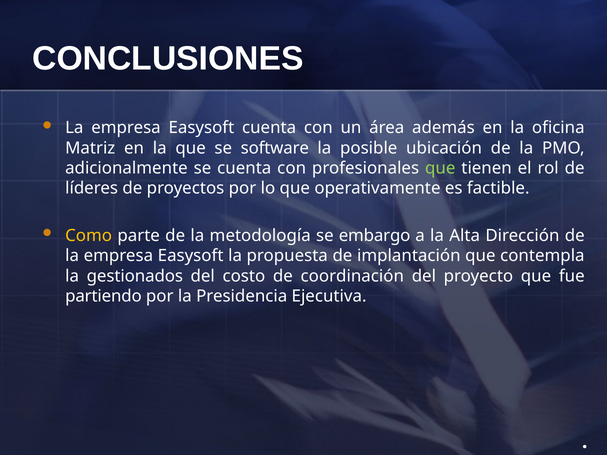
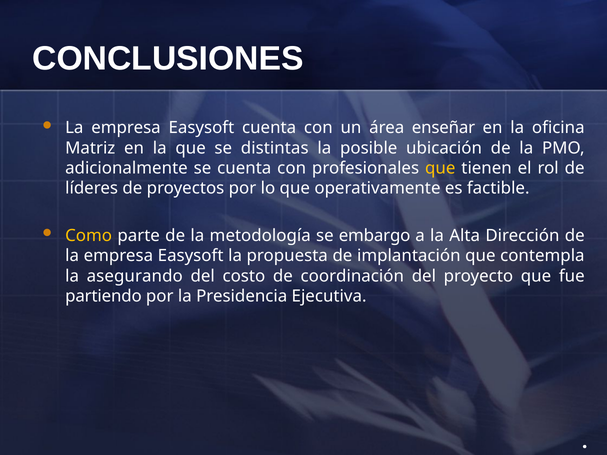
además: además -> enseñar (444, 128)
software: software -> distintas (275, 148)
que colour: light green -> yellow (440, 168)
gestionados: gestionados -> asegurando (135, 276)
